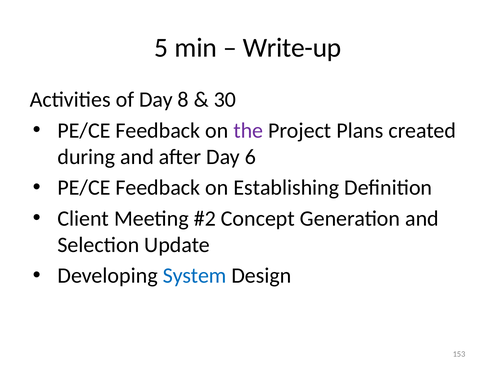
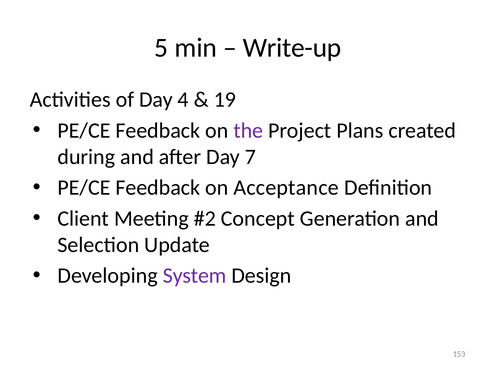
8: 8 -> 4 (183, 100)
30: 30 -> 19 (225, 100)
6: 6 -> 7 (250, 157)
Establishing: Establishing -> Acceptance (286, 188)
System colour: blue -> purple (195, 276)
